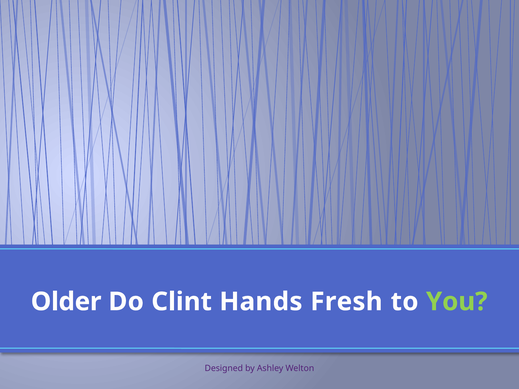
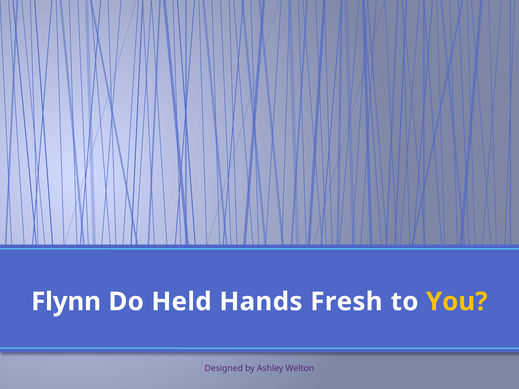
Older: Older -> Flynn (66, 302)
Clint: Clint -> Held (182, 302)
You colour: light green -> yellow (457, 302)
